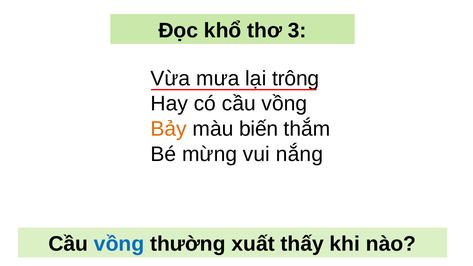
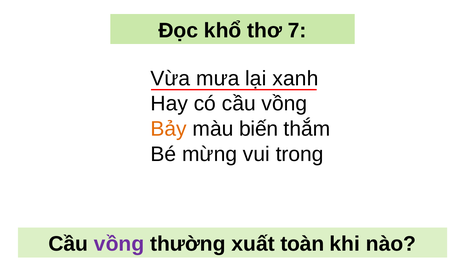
3: 3 -> 7 (297, 30)
trông: trông -> xanh (295, 79)
nắng: nắng -> trong (300, 154)
vồng colour: blue -> purple (119, 244)
thấy: thấy -> toàn (302, 244)
